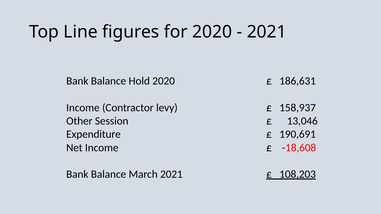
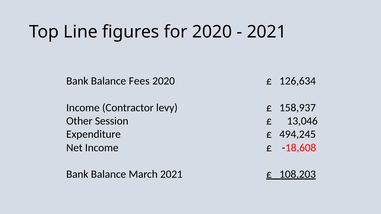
Hold: Hold -> Fees (139, 81)
186,631: 186,631 -> 126,634 (298, 81)
190,691: 190,691 -> 494,245 (298, 134)
